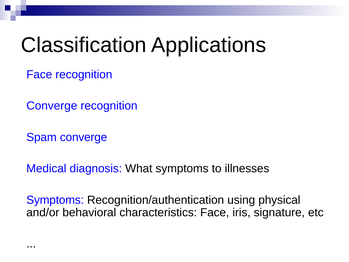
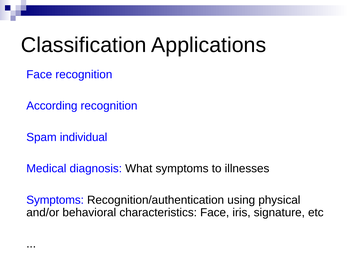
Converge: Converge -> According (52, 106)
Spam converge: converge -> individual (84, 137)
